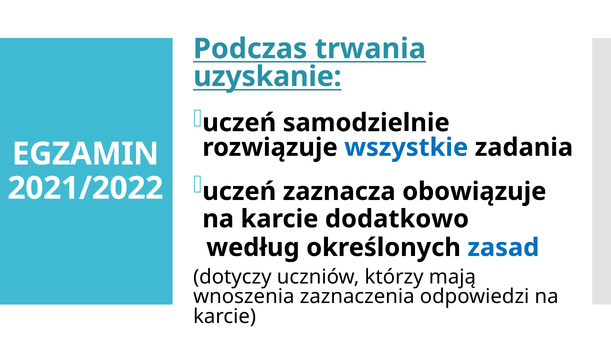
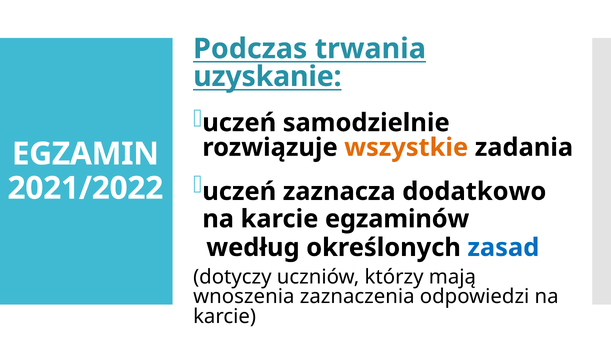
wszystkie colour: blue -> orange (406, 148)
obowiązuje: obowiązuje -> dodatkowo (474, 192)
dodatkowo: dodatkowo -> egzaminów (397, 219)
